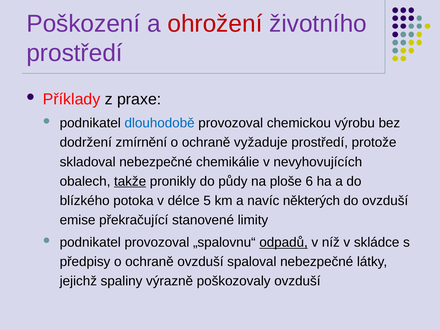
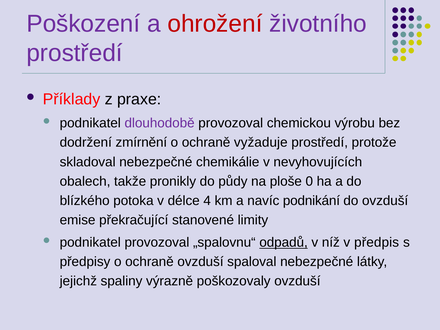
dlouhodobě colour: blue -> purple (160, 123)
takže underline: present -> none (130, 181)
6: 6 -> 0 (309, 181)
5: 5 -> 4 (207, 201)
některých: některých -> podnikání (311, 201)
skládce: skládce -> předpis (377, 242)
